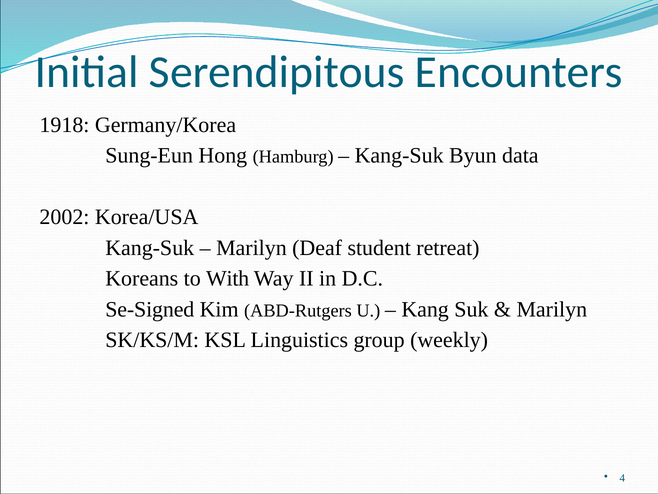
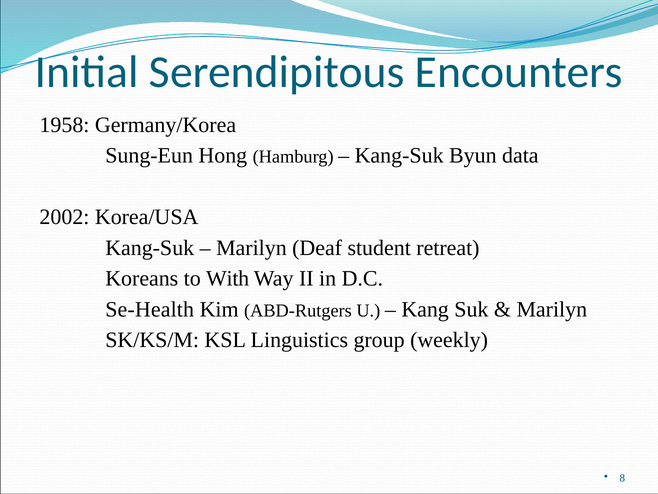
1918: 1918 -> 1958 (64, 125)
Se-Signed: Se-Signed -> Se-Health (150, 309)
4: 4 -> 8 (622, 478)
